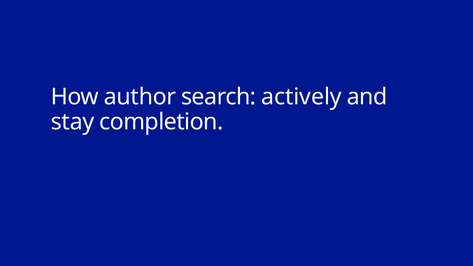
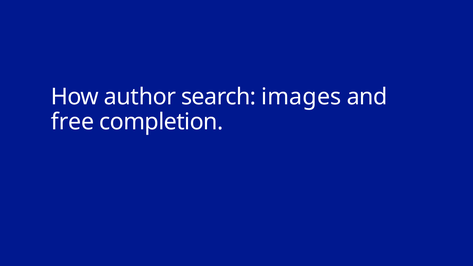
actively: actively -> images (301, 97)
stay: stay -> free (73, 122)
